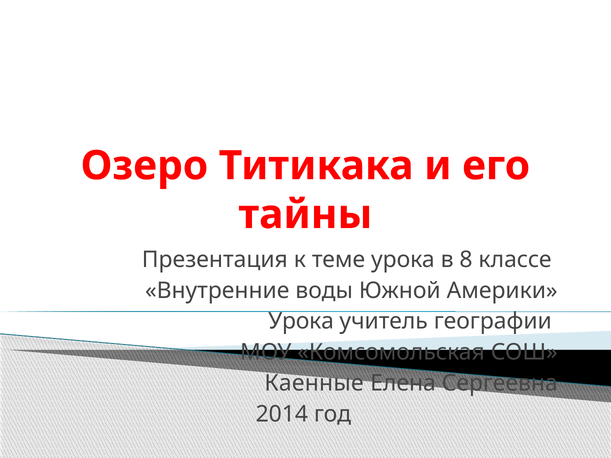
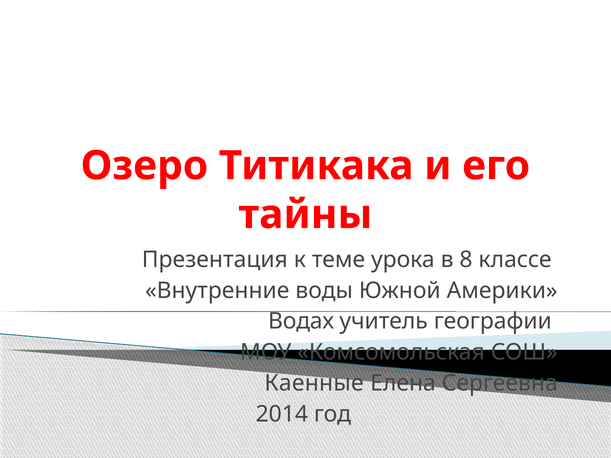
Урока: Урока -> Водах (301, 322)
